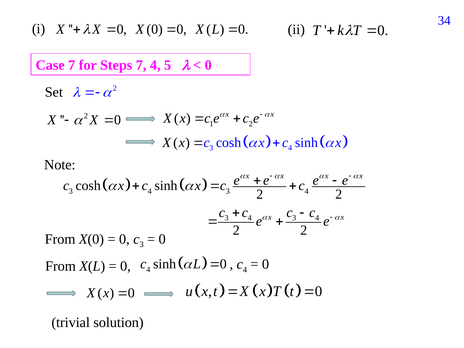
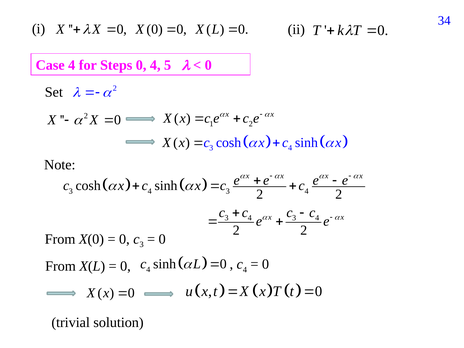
Case 7: 7 -> 4 (72, 65)
Steps 7: 7 -> 0 (141, 65)
